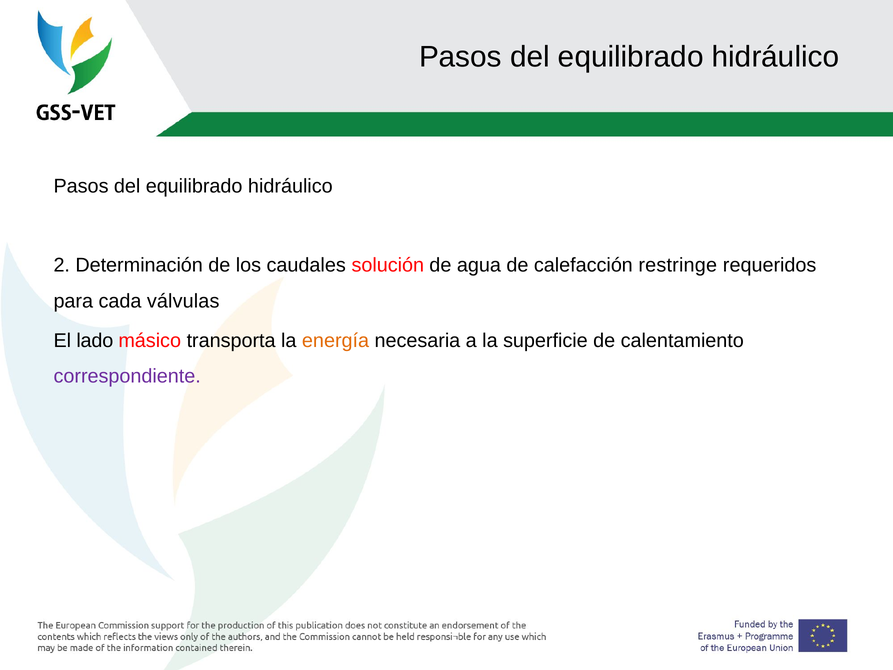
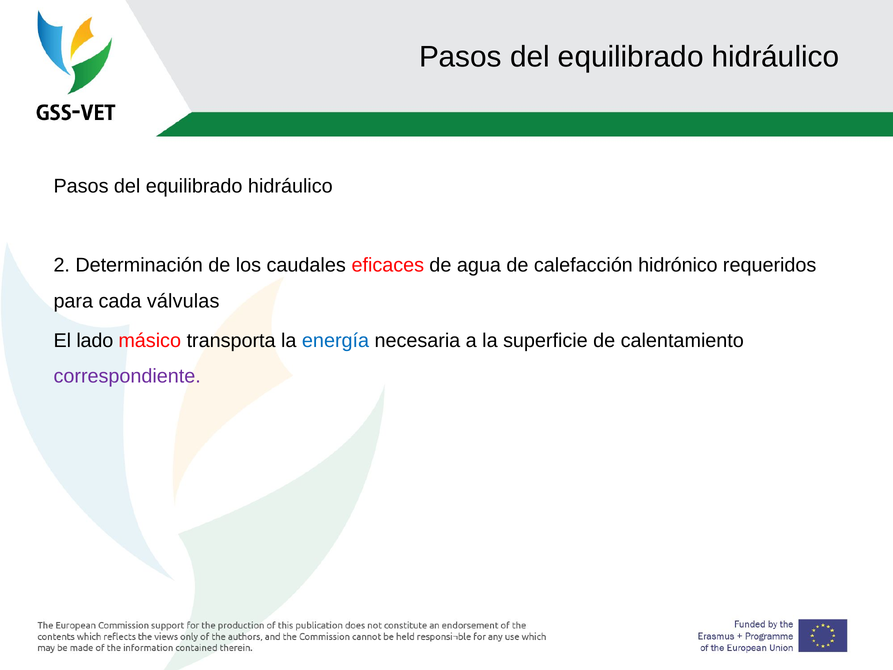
solución: solución -> eficaces (388, 265)
restringe: restringe -> hidrónico (678, 265)
energía colour: orange -> blue (336, 341)
